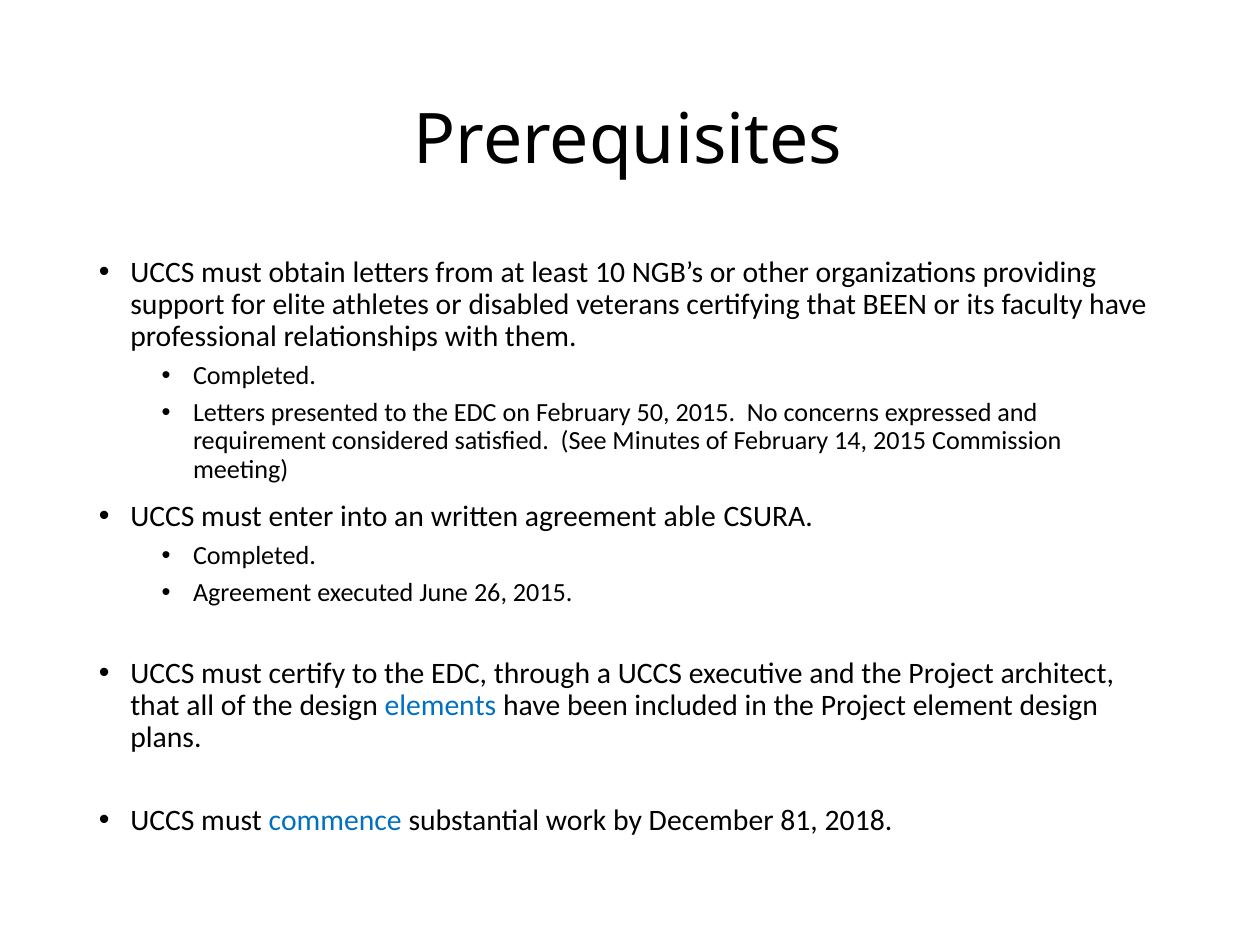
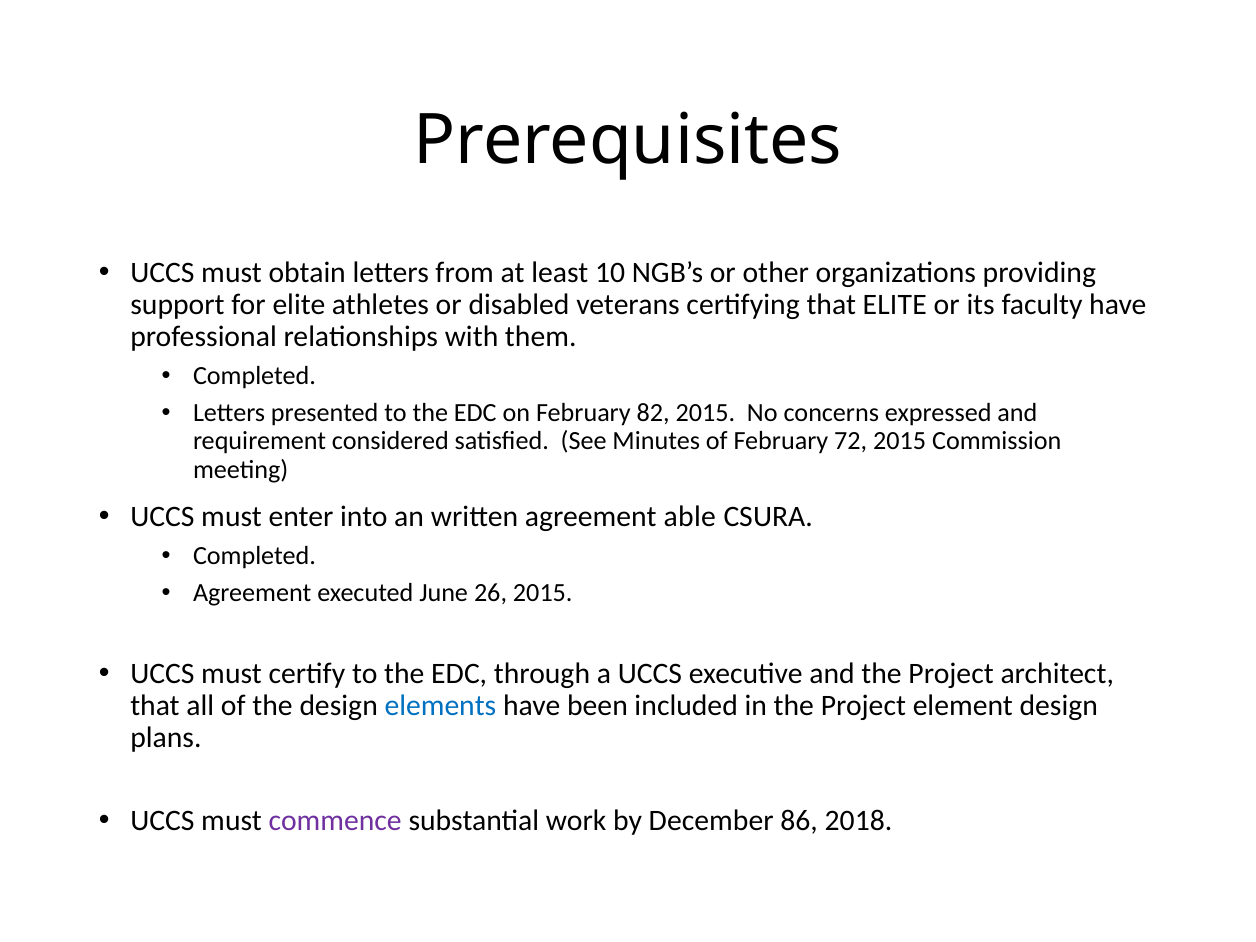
that BEEN: BEEN -> ELITE (895, 305)
50: 50 -> 82 (653, 413)
14: 14 -> 72 (851, 441)
commence colour: blue -> purple (335, 820)
81: 81 -> 86 (799, 820)
